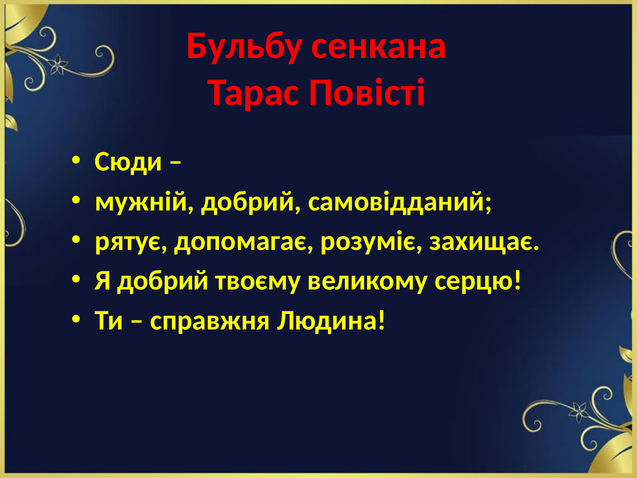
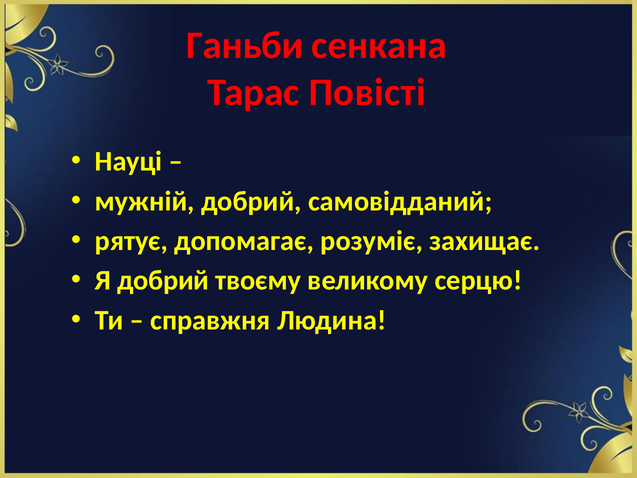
Бульбу: Бульбу -> Ганьби (245, 46)
Сюди: Сюди -> Науці (129, 161)
